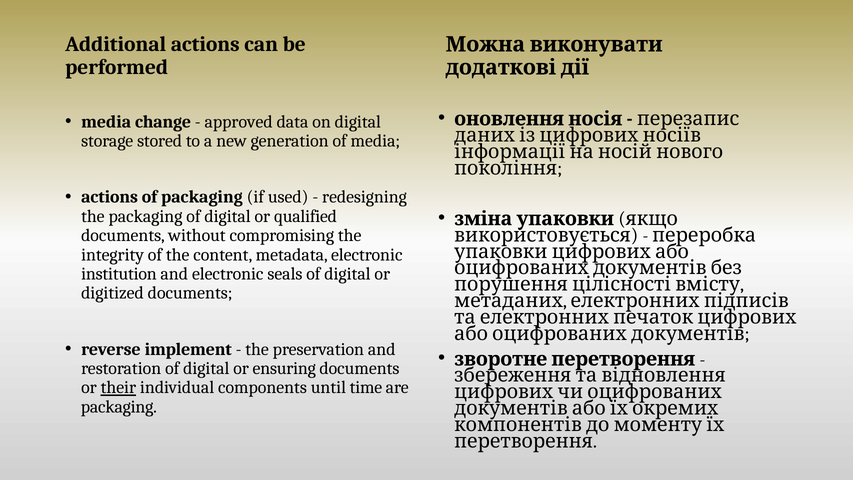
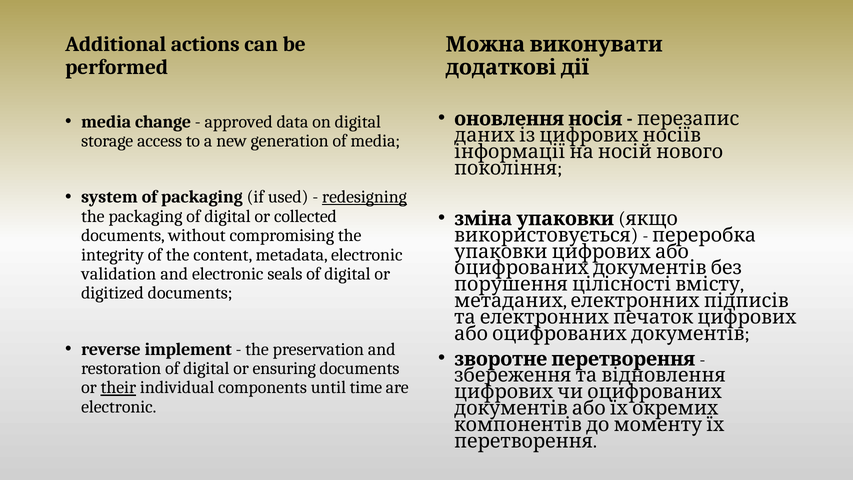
stored: stored -> access (160, 141)
actions: actions -> system (109, 197)
redesigning underline: none -> present (364, 197)
qualified: qualified -> collected (305, 216)
institution: institution -> validation (119, 274)
packaging: packaging -> electronic (119, 407)
